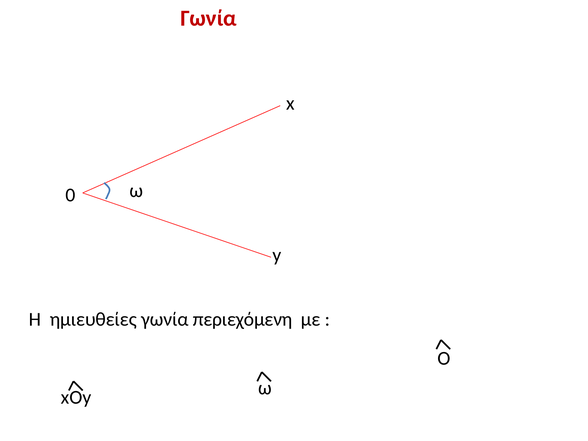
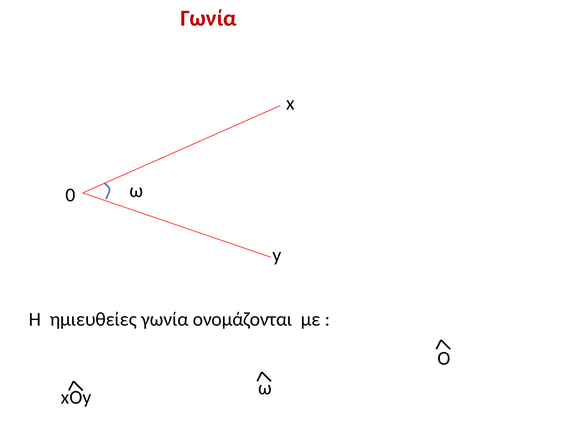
περιεχόμενη: περιεχόμενη -> ονομάζονται (243, 319)
